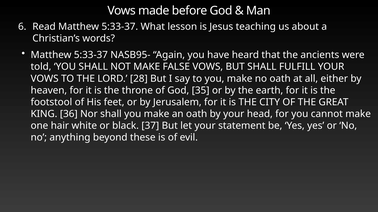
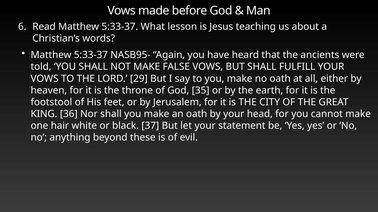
28: 28 -> 29 (139, 79)
